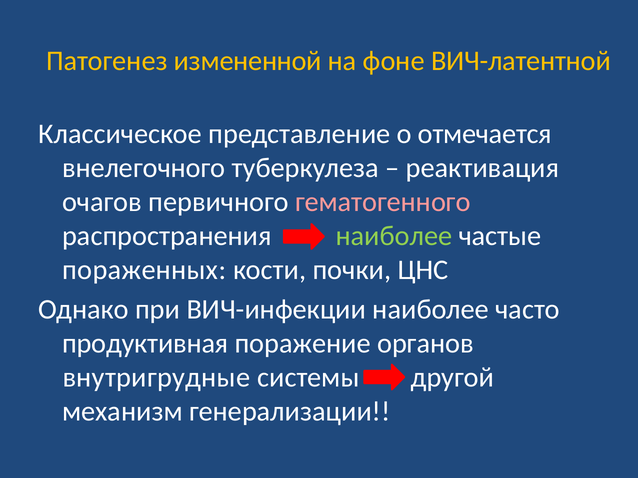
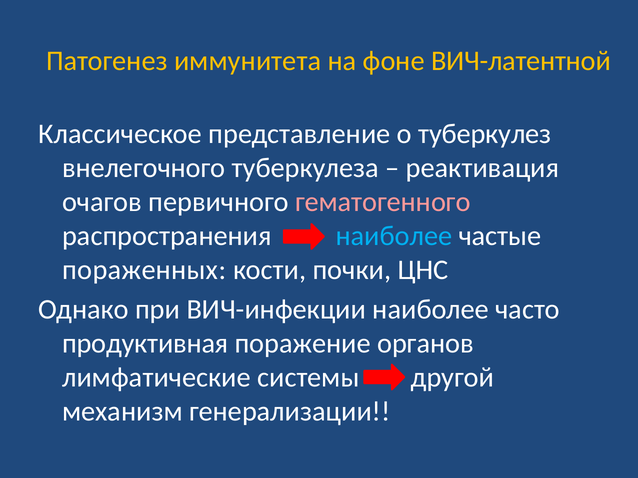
измененной: измененной -> иммунитета (248, 61)
отмечается: отмечается -> туберкулез (485, 134)
наиболее colour: light green -> light blue (394, 236)
внутригрудные: внутригрудные -> лимфатические (157, 378)
